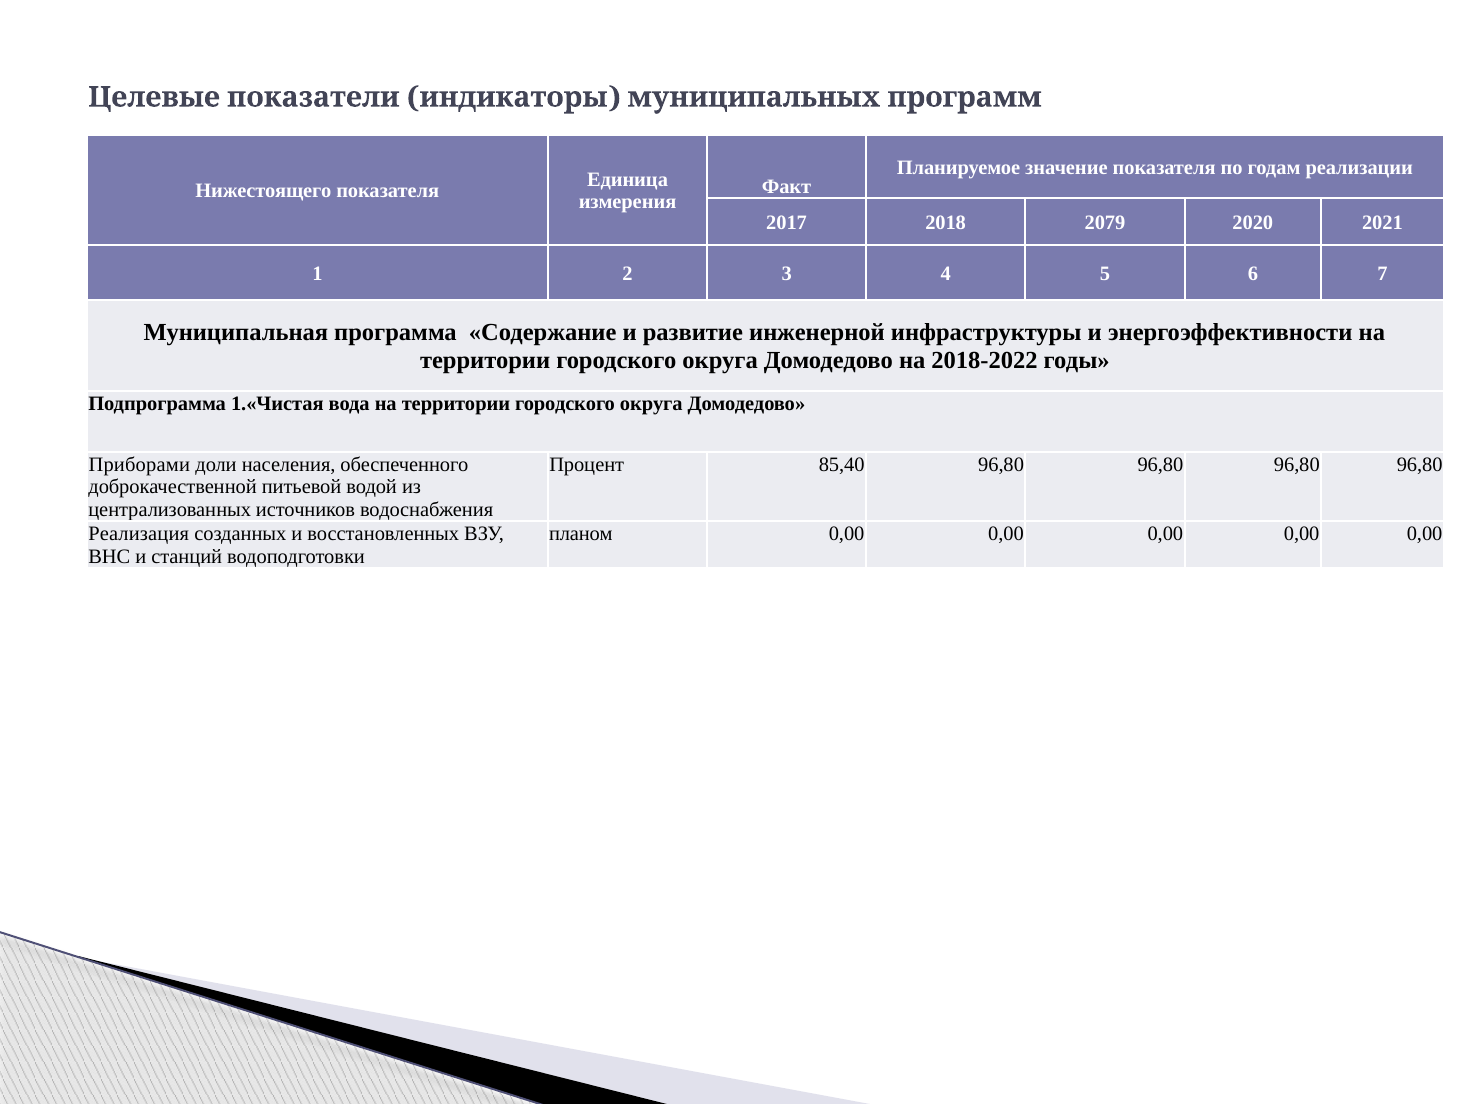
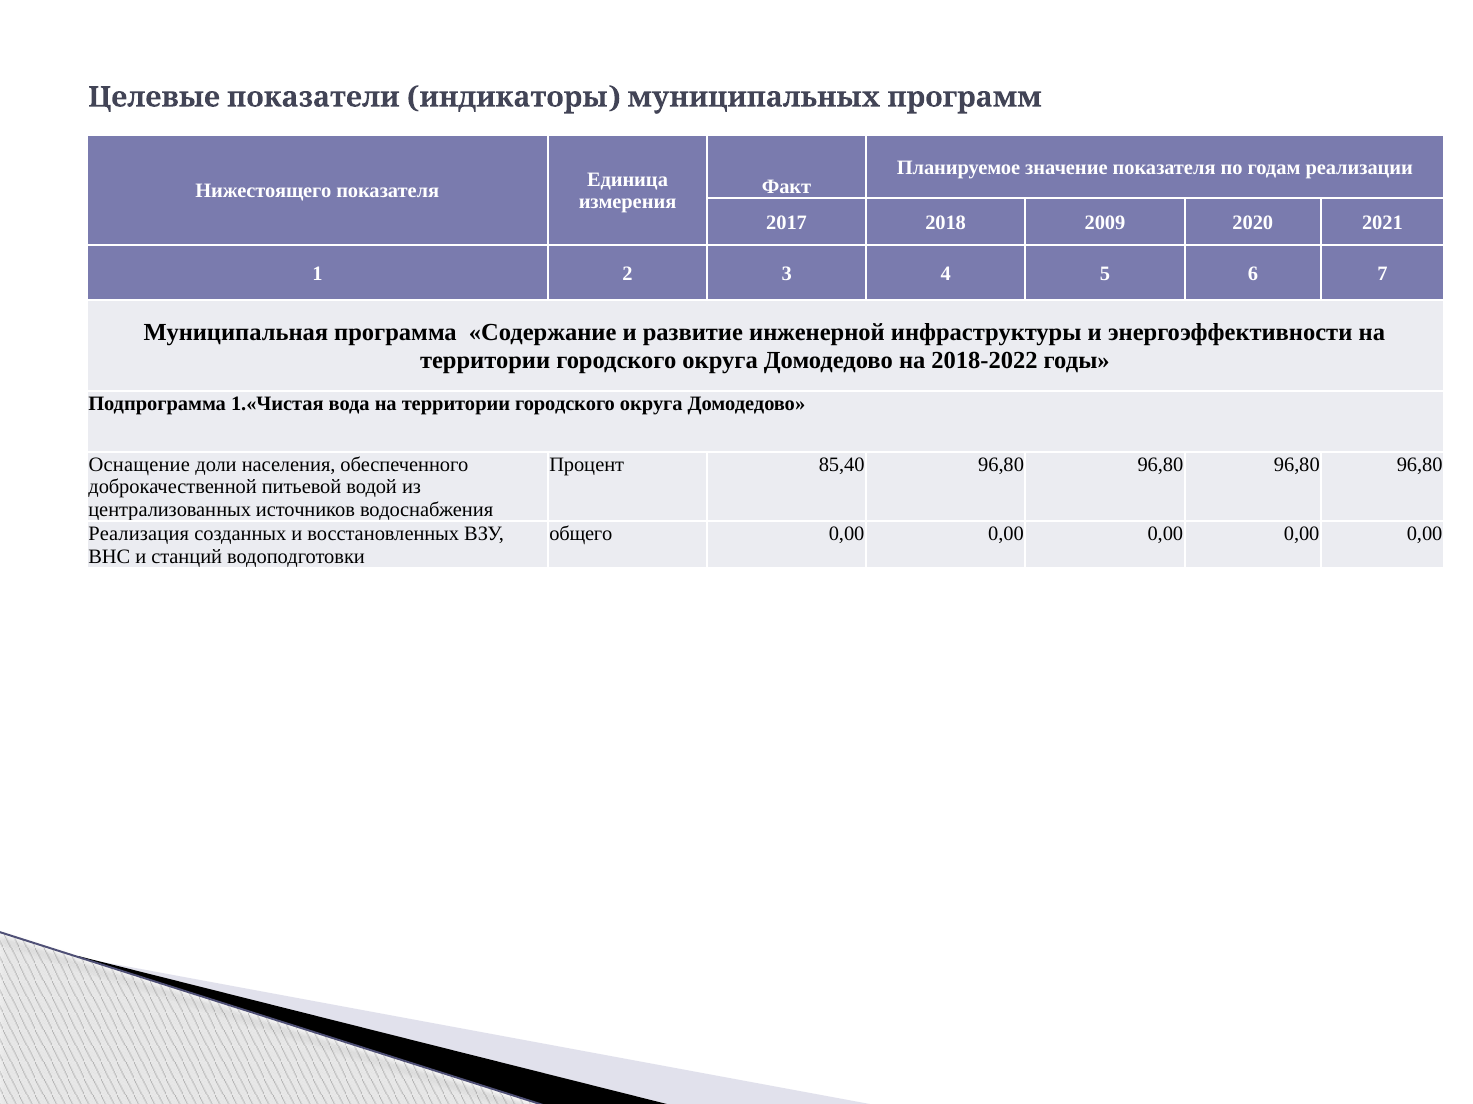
2079: 2079 -> 2009 (1105, 223)
Приборами: Приборами -> Оснащение (139, 465)
планом: планом -> общего (581, 534)
